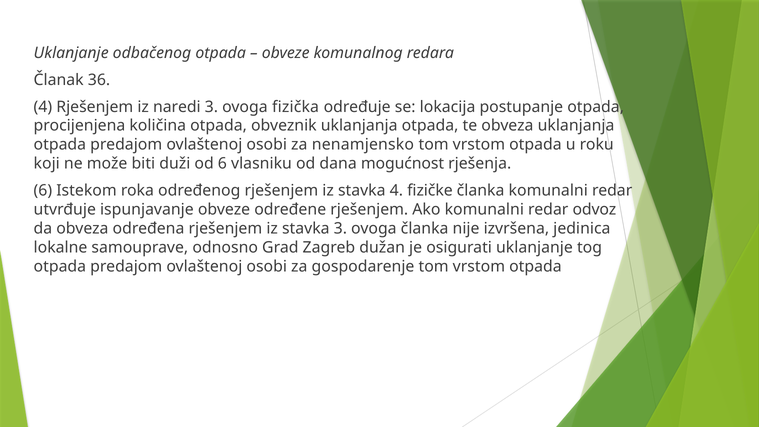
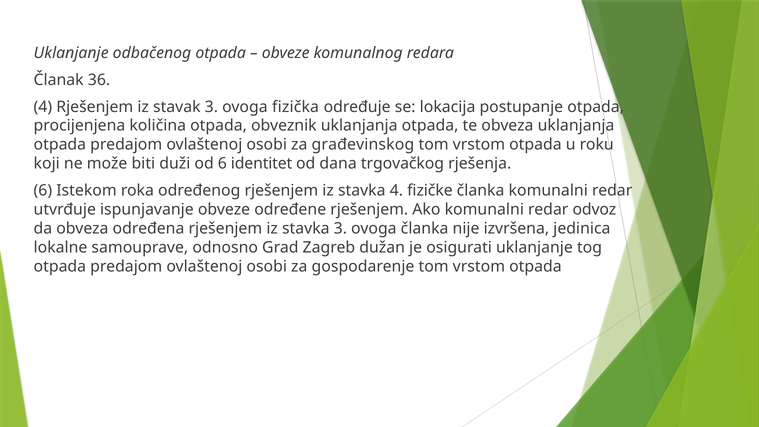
naredi: naredi -> stavak (177, 107)
nenamjensko: nenamjensko -> građevinskog (363, 145)
vlasniku: vlasniku -> identitet (262, 164)
mogućnost: mogućnost -> trgovačkog (402, 164)
